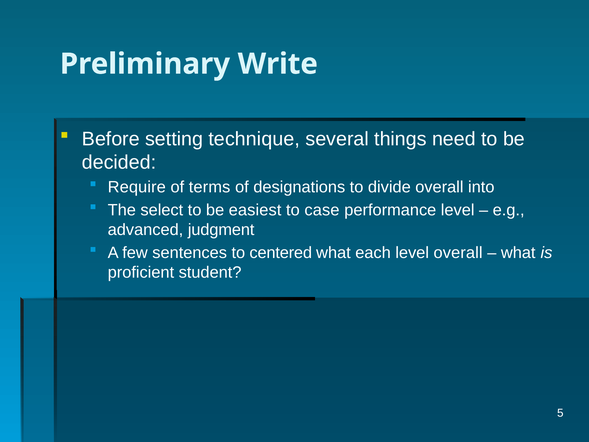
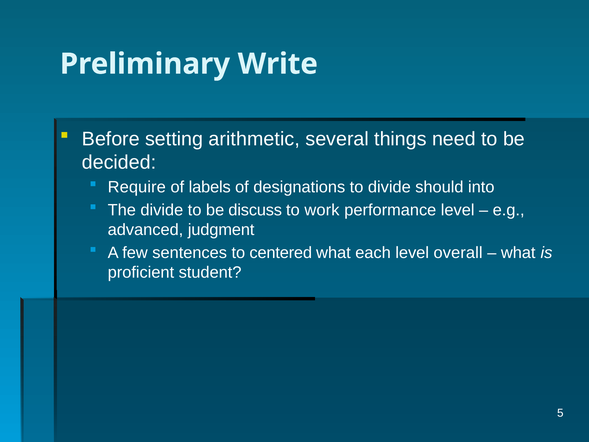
technique: technique -> arithmetic (254, 139)
terms: terms -> labels (210, 187)
divide overall: overall -> should (439, 187)
The select: select -> divide (162, 210)
easiest: easiest -> discuss (255, 210)
case: case -> work (322, 210)
